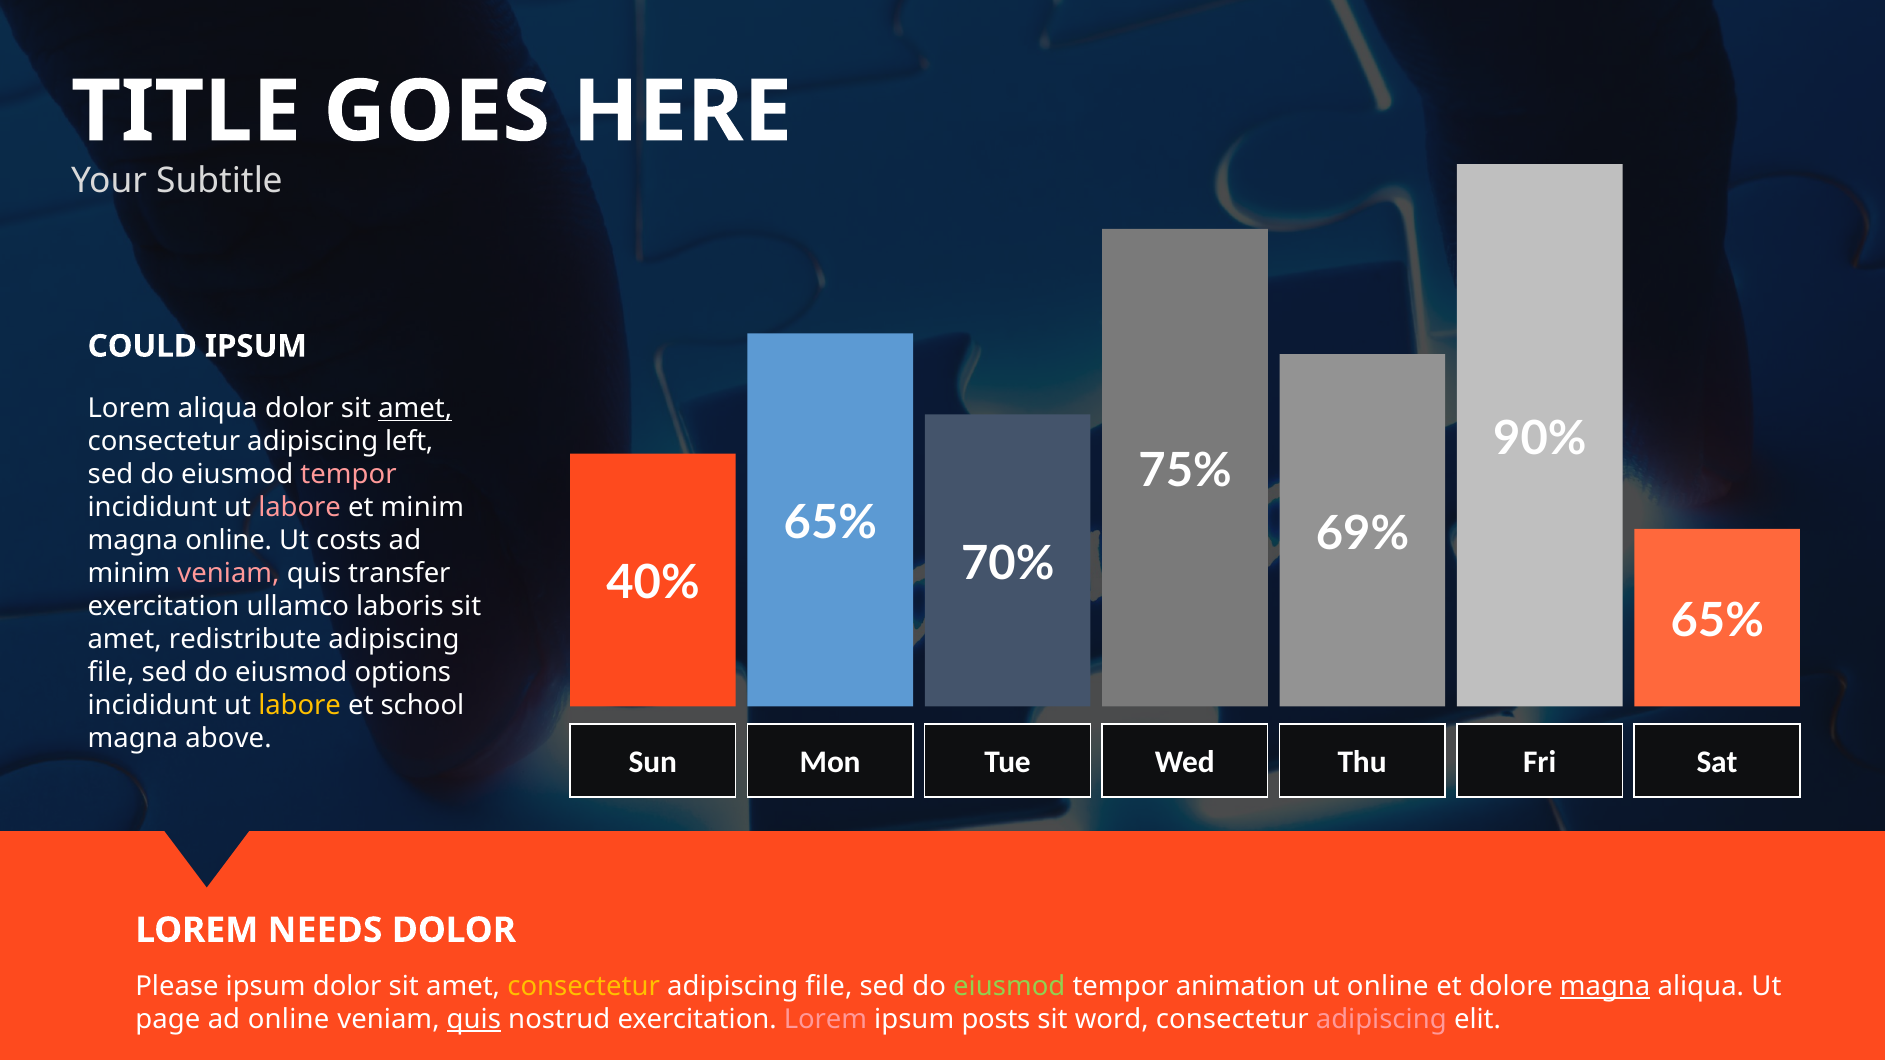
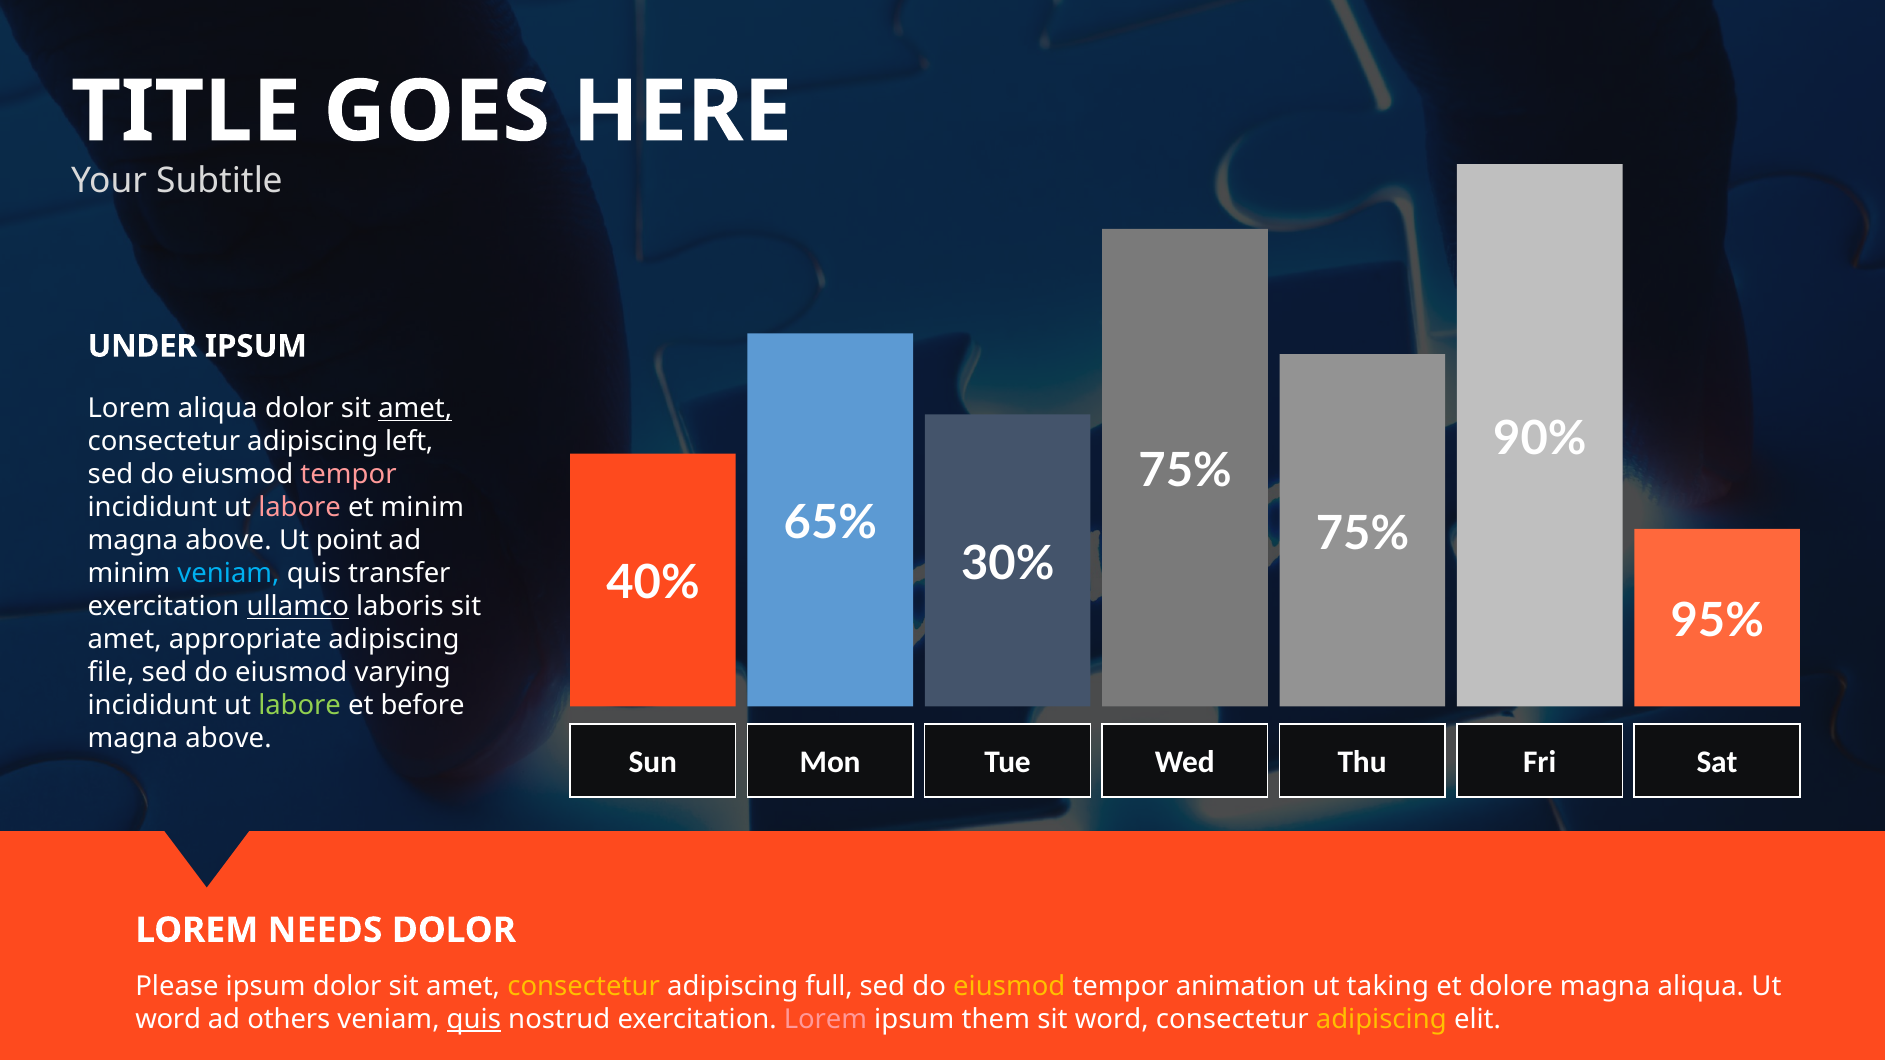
COULD: COULD -> UNDER (142, 346)
69%: 69% -> 75% (1362, 534)
online: online -> above (229, 541)
costs: costs -> point (349, 541)
70%: 70% -> 30% (1008, 564)
veniam colour: pink -> light blue (228, 574)
ullamco underline: none -> present (298, 607)
65%: 65% -> 95% (1717, 621)
redistribute: redistribute -> appropriate (245, 640)
options: options -> varying (403, 673)
labore colour: yellow -> light green (300, 706)
school: school -> before (423, 706)
file: file -> full (829, 986)
eiusmod colour: light green -> yellow (1009, 986)
ut online: online -> taking (1388, 986)
magna underline: present -> none (1605, 986)
page: page -> word (168, 1019)
ad online: online -> others (289, 1019)
posts: posts -> them (996, 1019)
adipiscing colour: pink -> yellow (1381, 1019)
